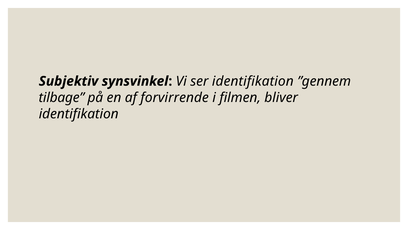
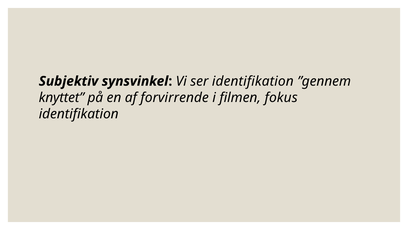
tilbage: tilbage -> knyttet (61, 97)
bliver: bliver -> fokus (281, 97)
